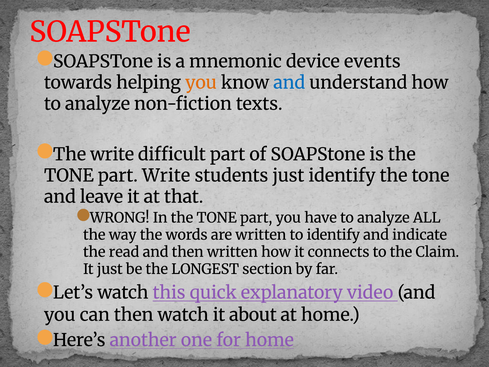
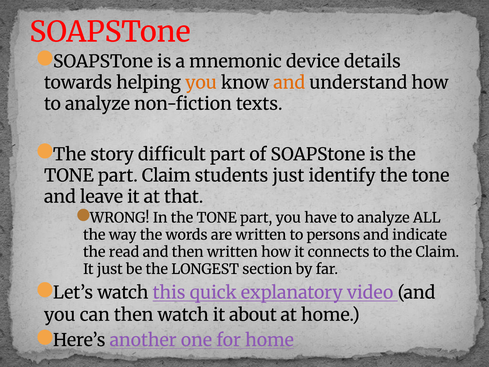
events: events -> details (372, 62)
and colour: blue -> orange (289, 83)
write: write -> story (112, 154)
part Write: Write -> Claim (166, 176)
to identify: identify -> persons (333, 235)
